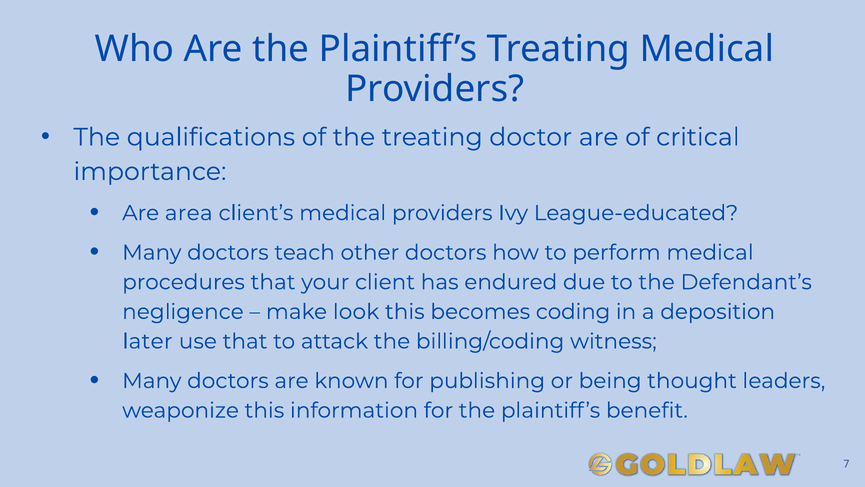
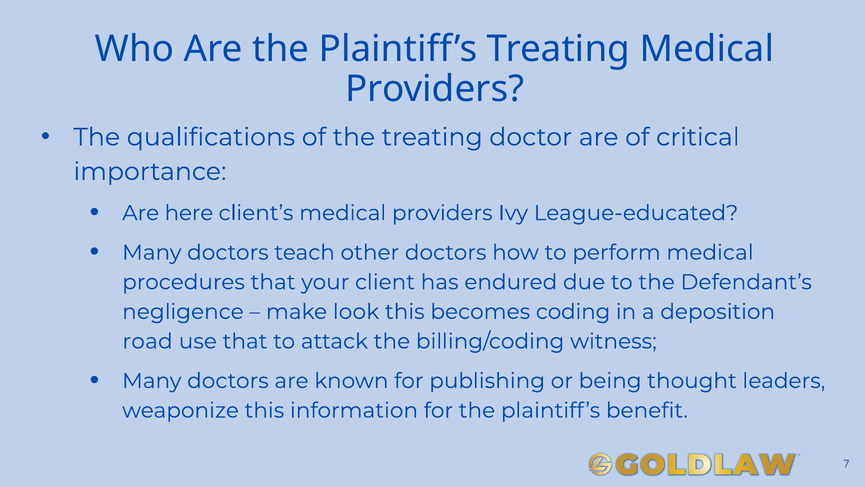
area: area -> here (189, 213)
later: later -> road (148, 341)
